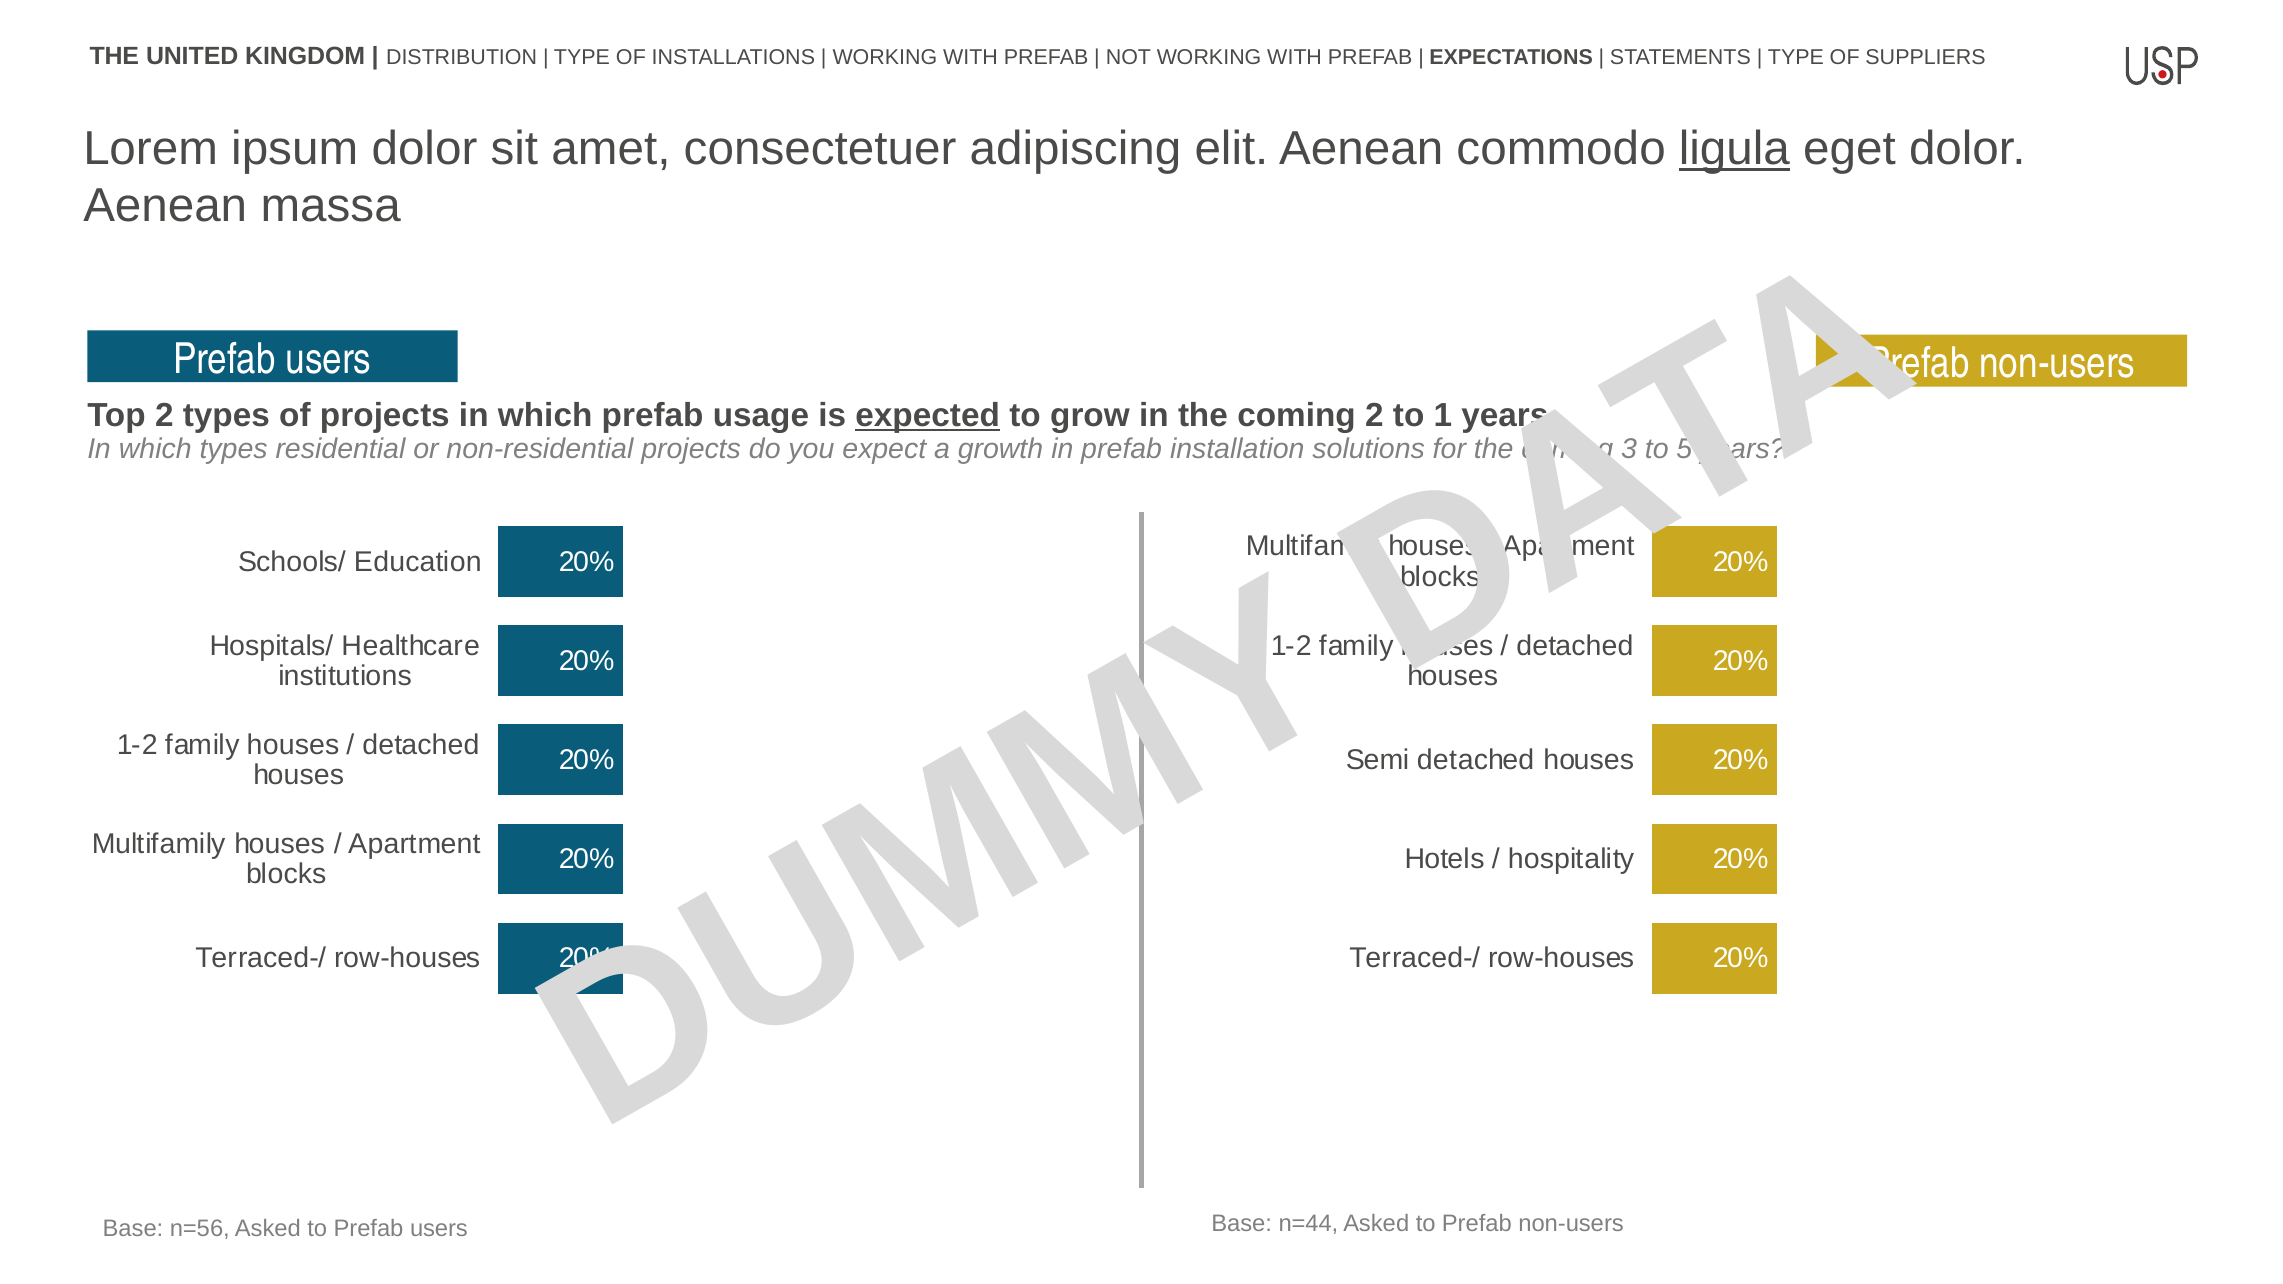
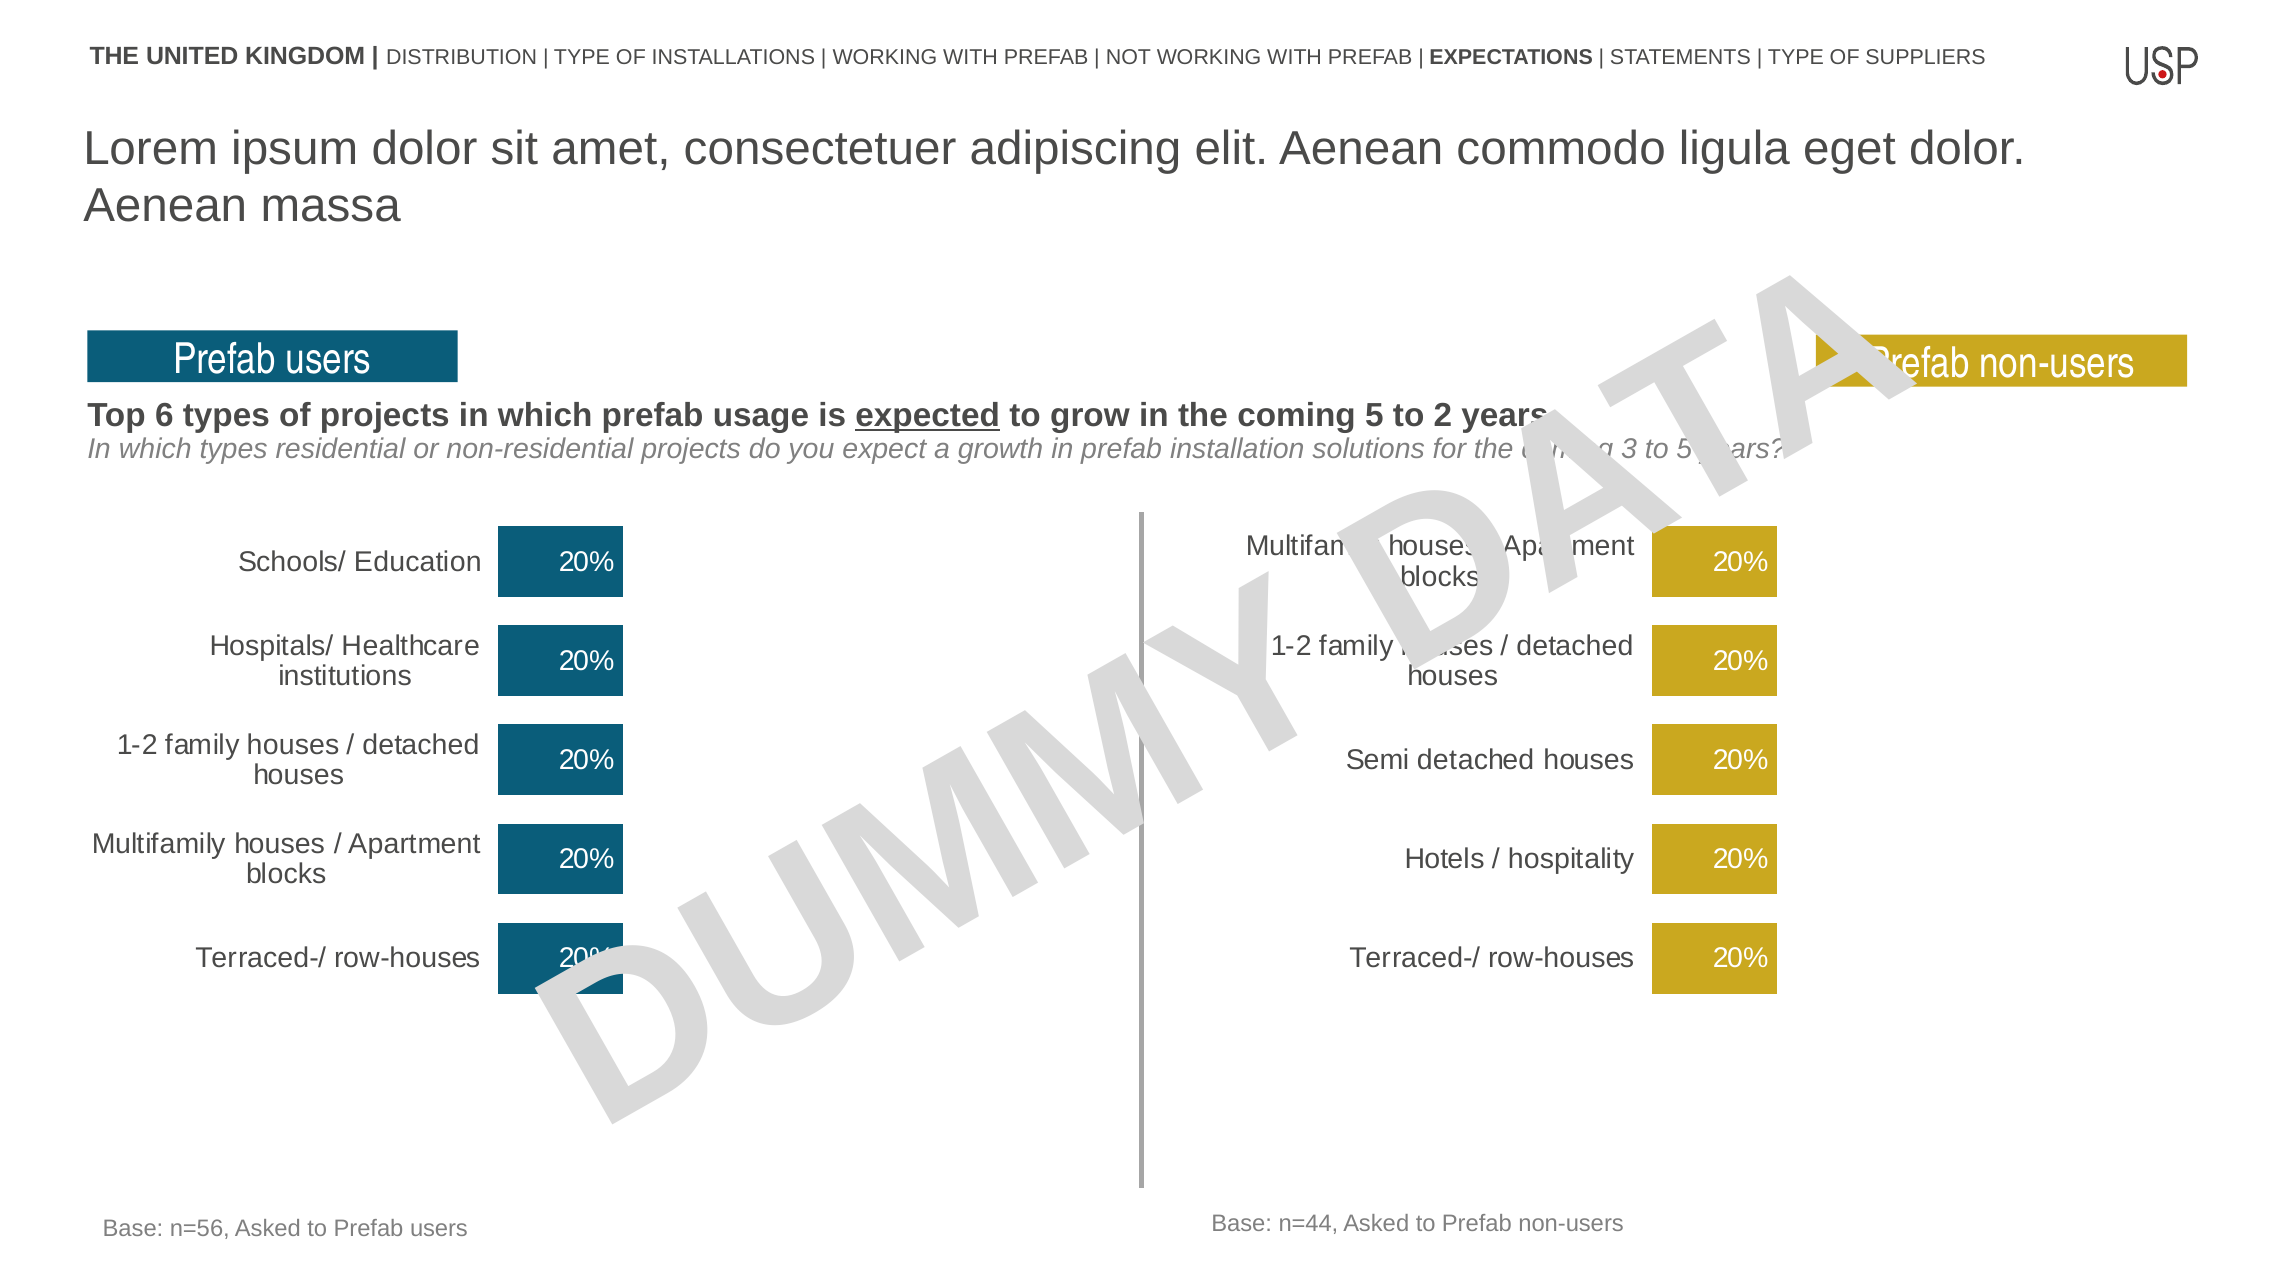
ligula underline: present -> none (1734, 149)
Top 2: 2 -> 6 (164, 416)
coming 2: 2 -> 5 (1374, 416)
1: 1 -> 2 (1443, 416)
